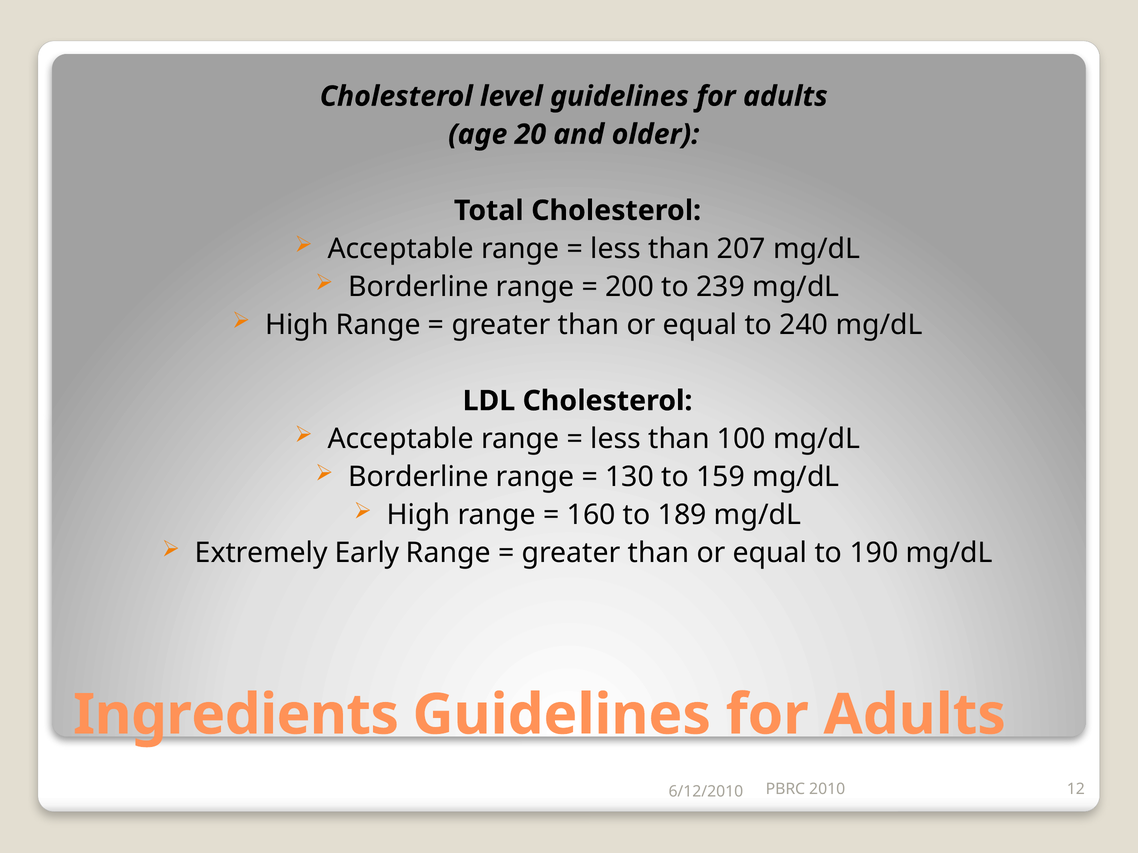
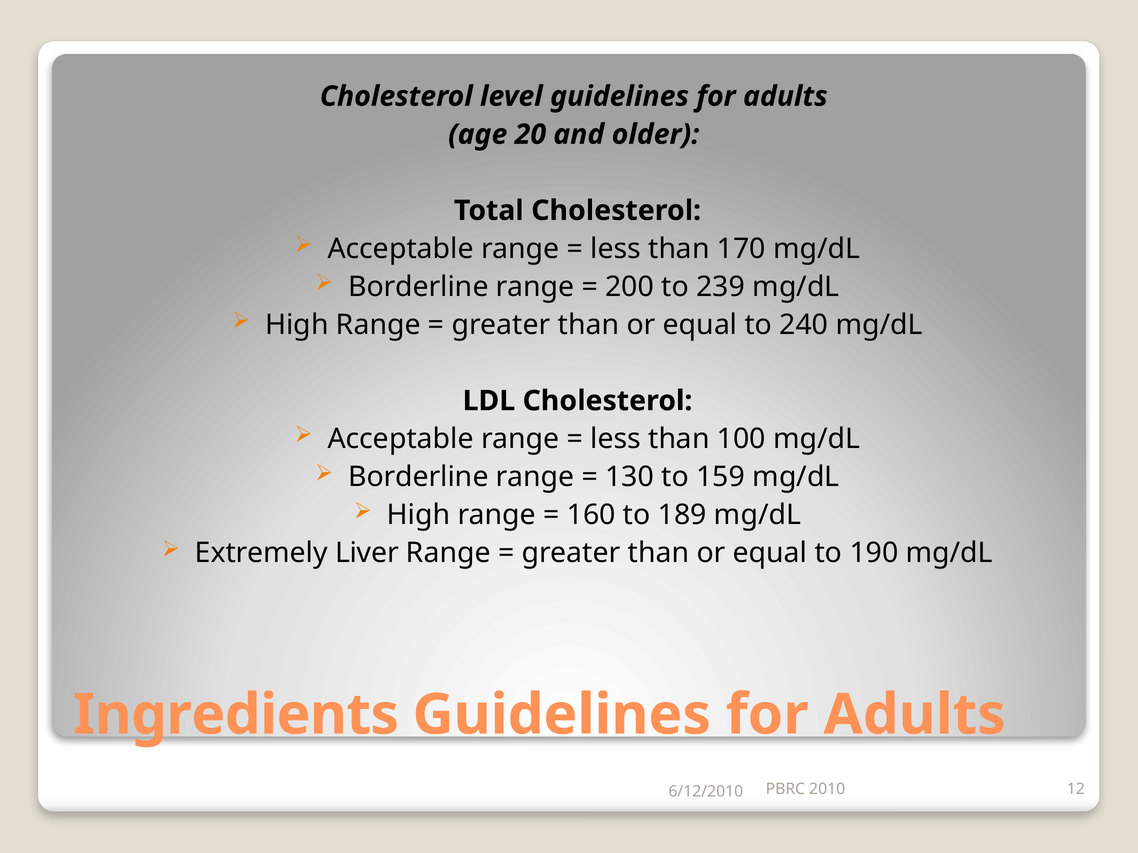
207: 207 -> 170 (741, 249)
Early: Early -> Liver (367, 553)
